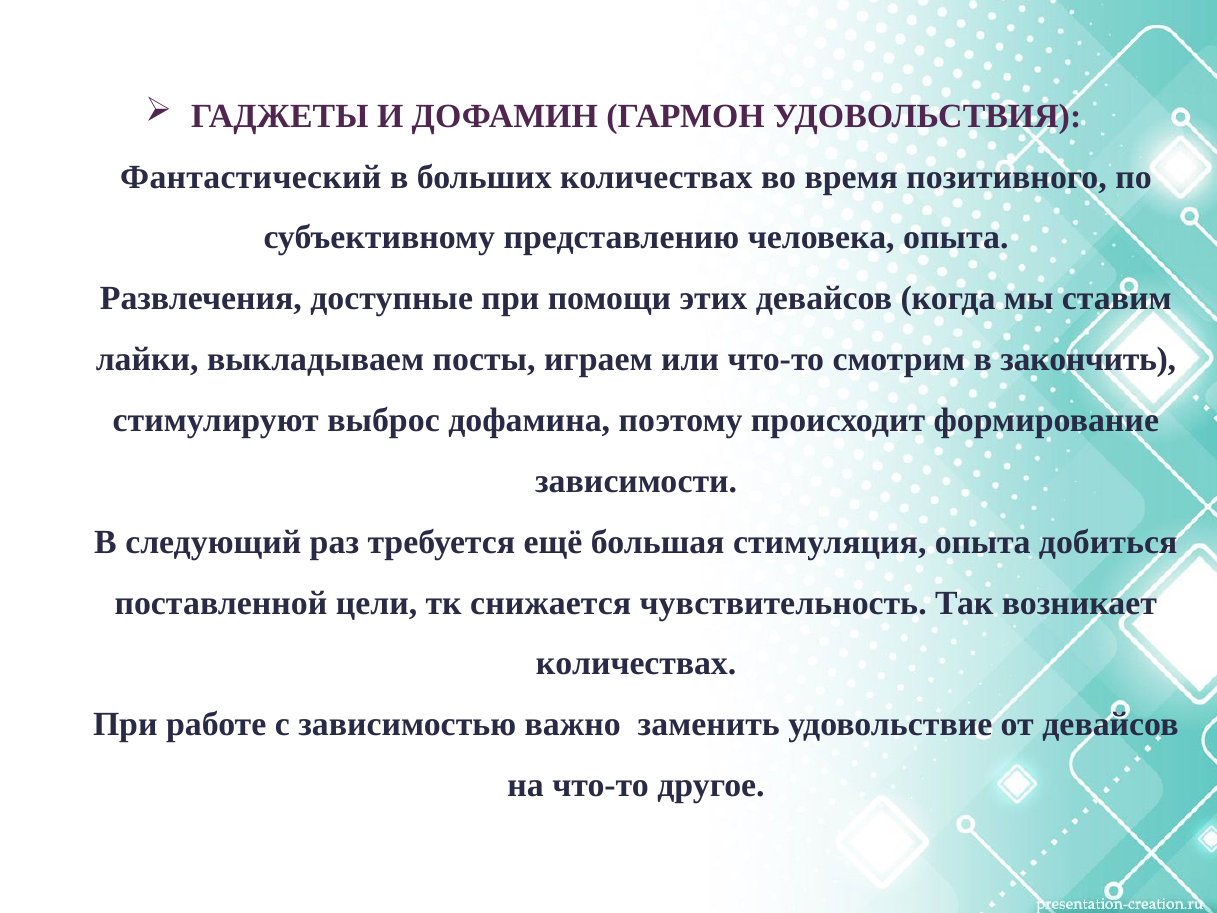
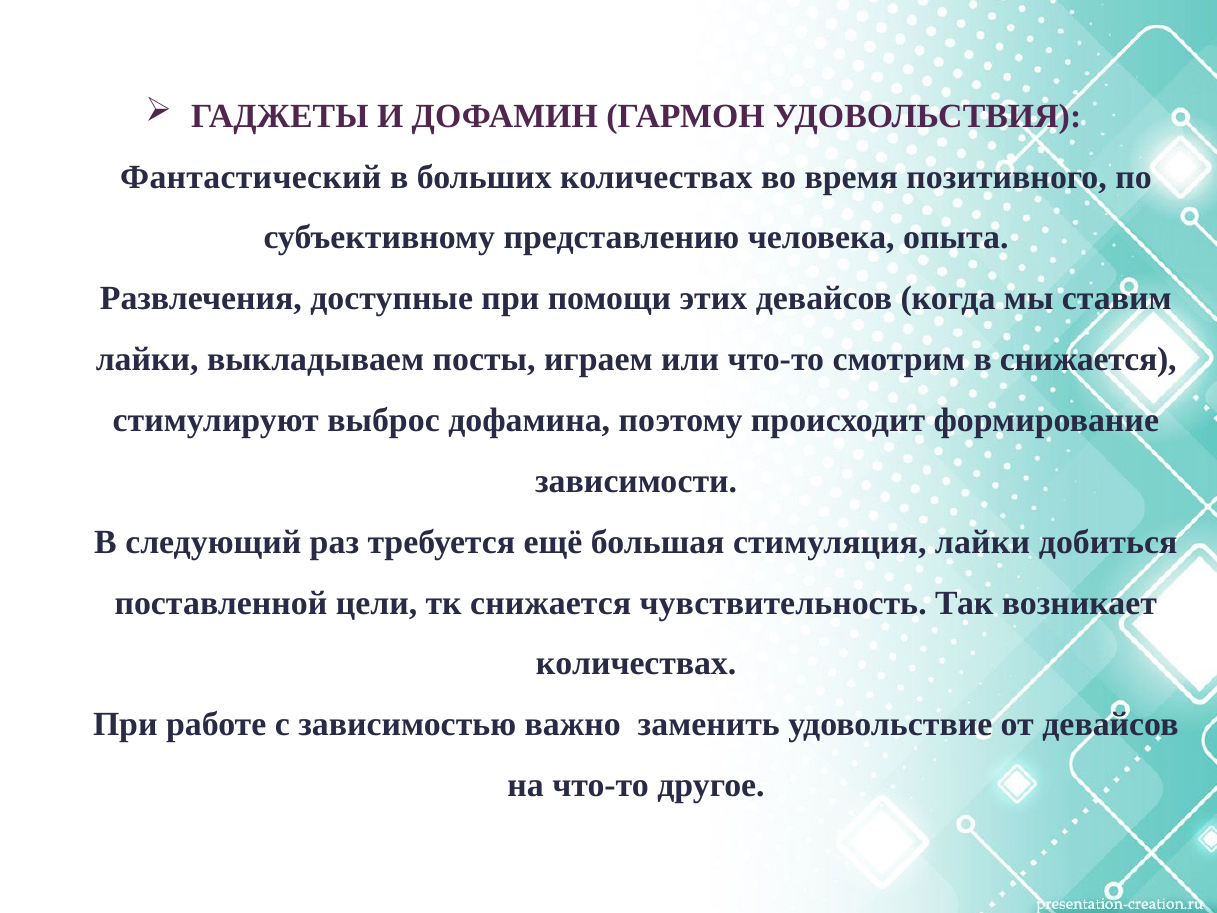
в закончить: закончить -> снижается (1088, 359)
стимуляция опыта: опыта -> лайки (982, 542)
